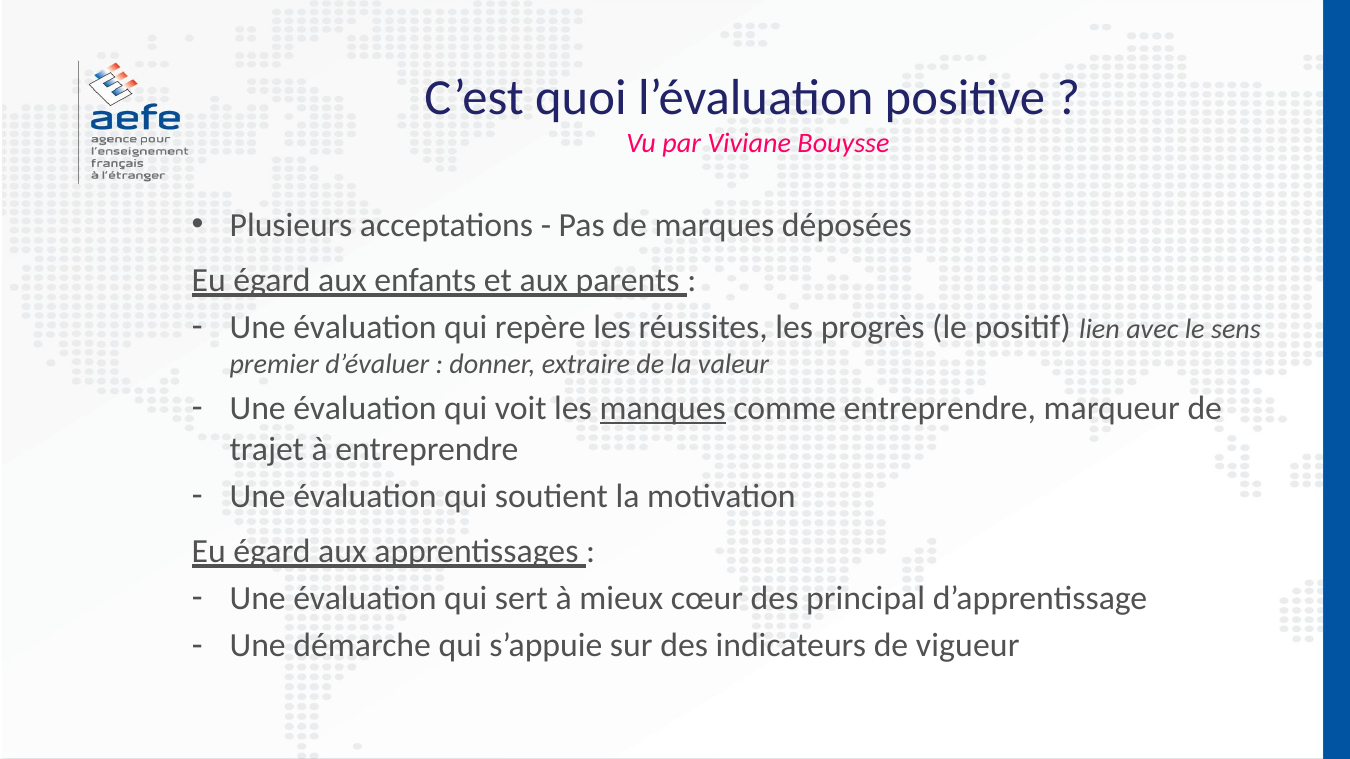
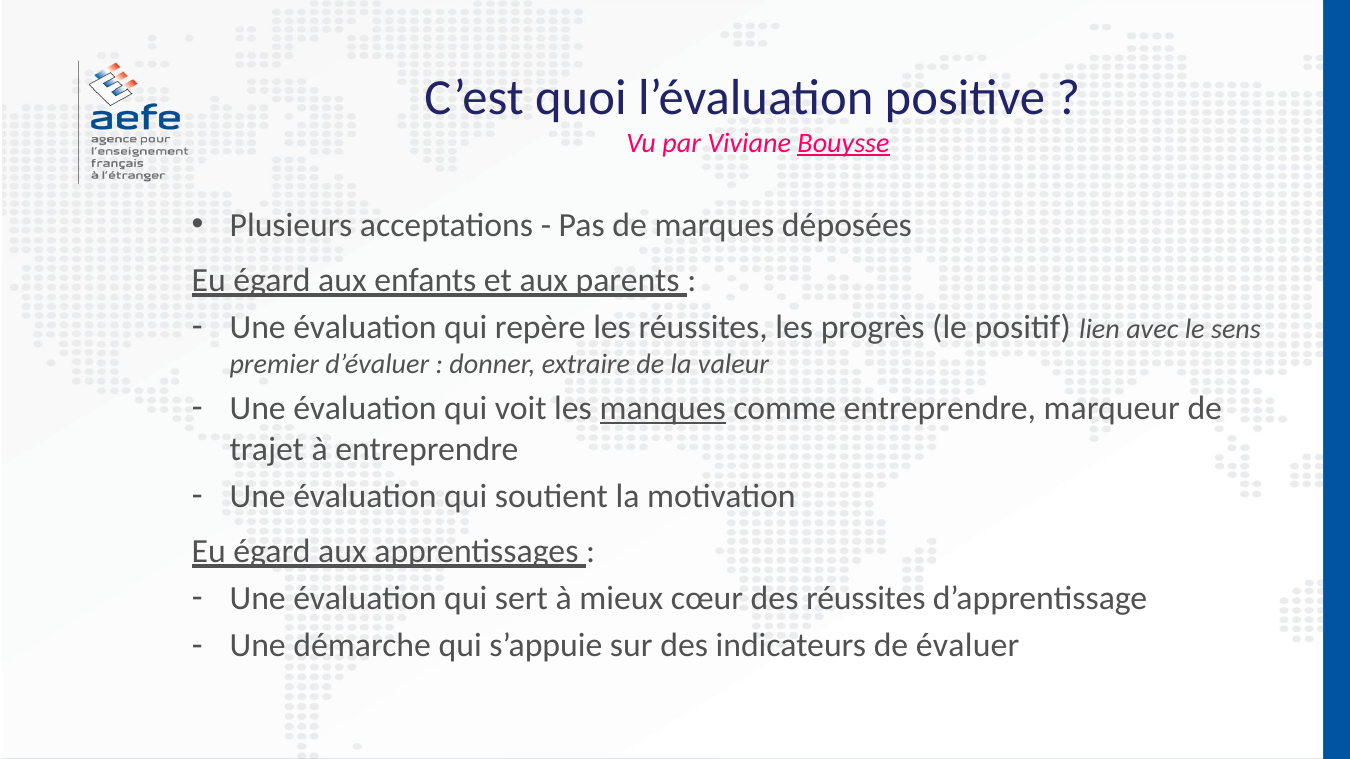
Bouysse underline: none -> present (844, 143)
des principal: principal -> réussites (866, 599)
vigueur: vigueur -> évaluer (968, 646)
